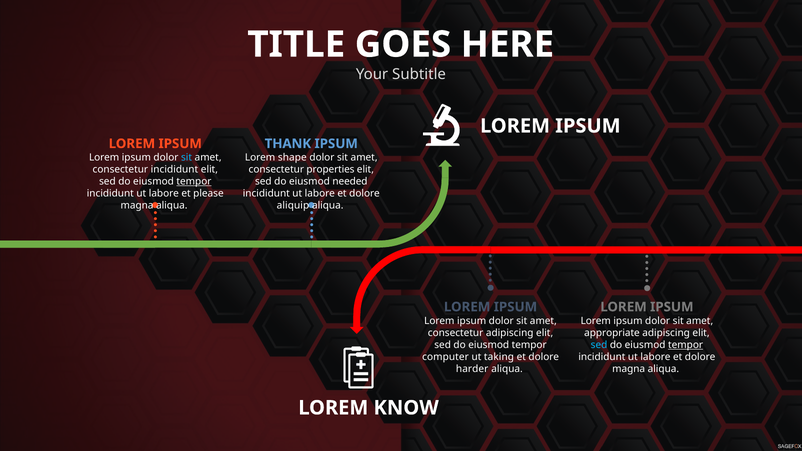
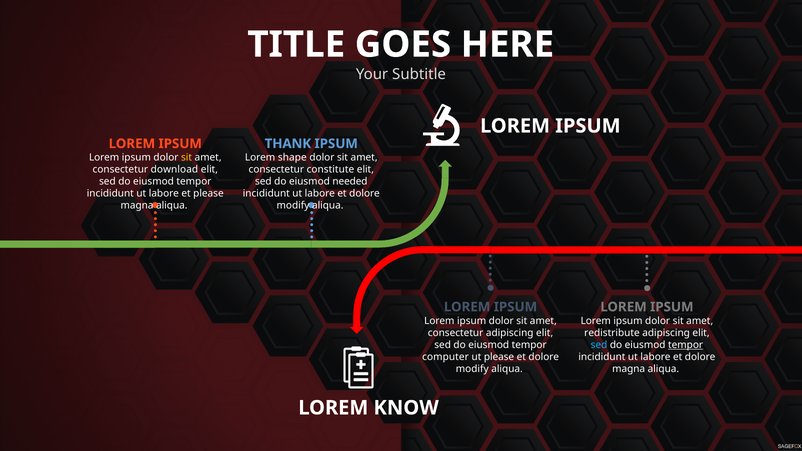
sit colour: light blue -> yellow (187, 158)
consectetur incididunt: incididunt -> download (174, 170)
properties: properties -> constitute (330, 170)
tempor underline: present -> none (194, 182)
aliquip: aliquip -> modify (293, 206)
appropriate: appropriate -> redistribute (612, 333)
ut taking: taking -> please (499, 357)
harder: harder -> modify (472, 369)
